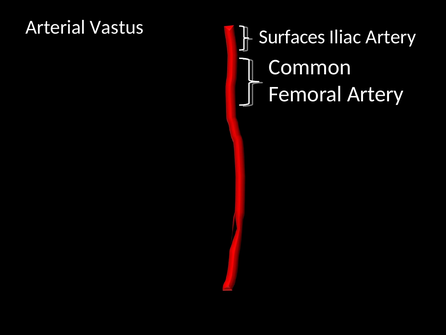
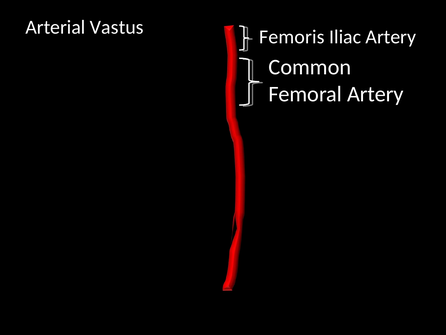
Surfaces: Surfaces -> Femoris (292, 37)
